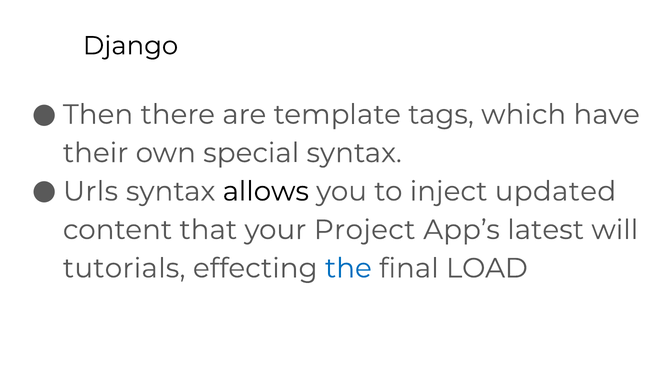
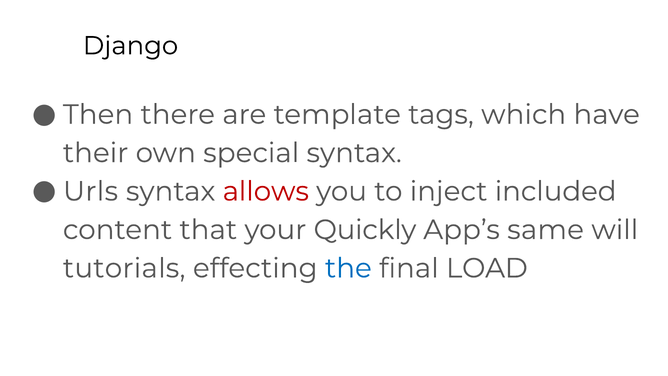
allows colour: black -> red (266, 191)
updated: updated -> included (556, 191)
Project: Project -> Quickly (365, 230)
latest: latest -> same (546, 230)
